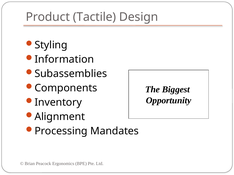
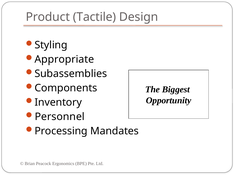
Information: Information -> Appropriate (64, 60)
Alignment: Alignment -> Personnel (60, 117)
